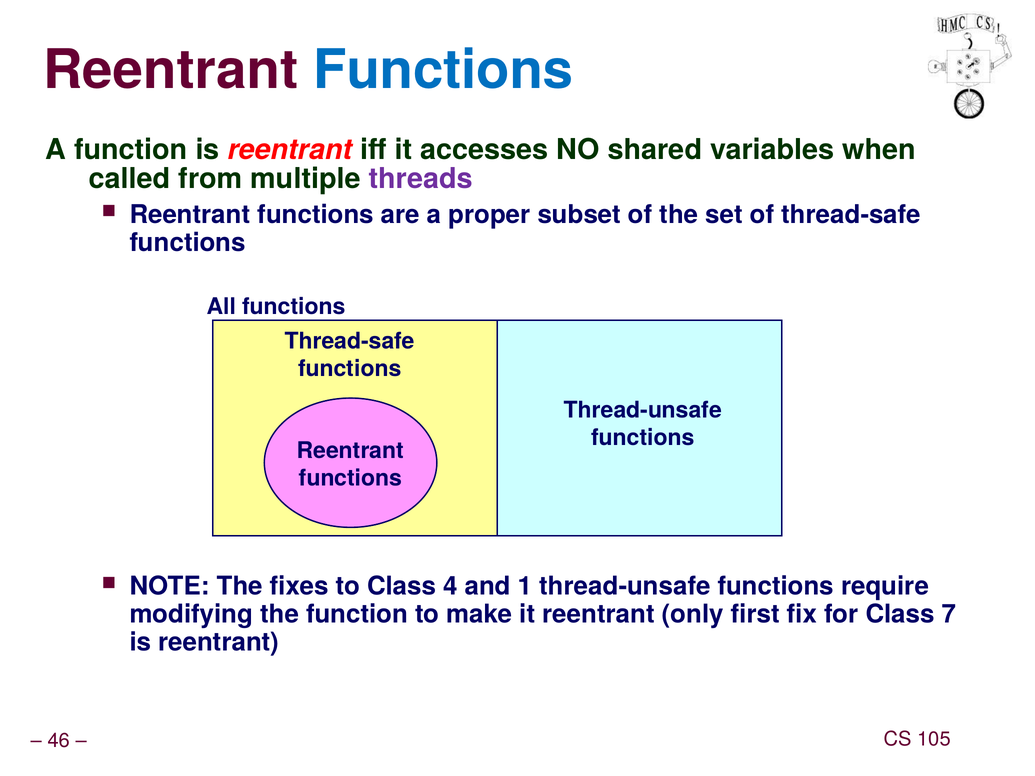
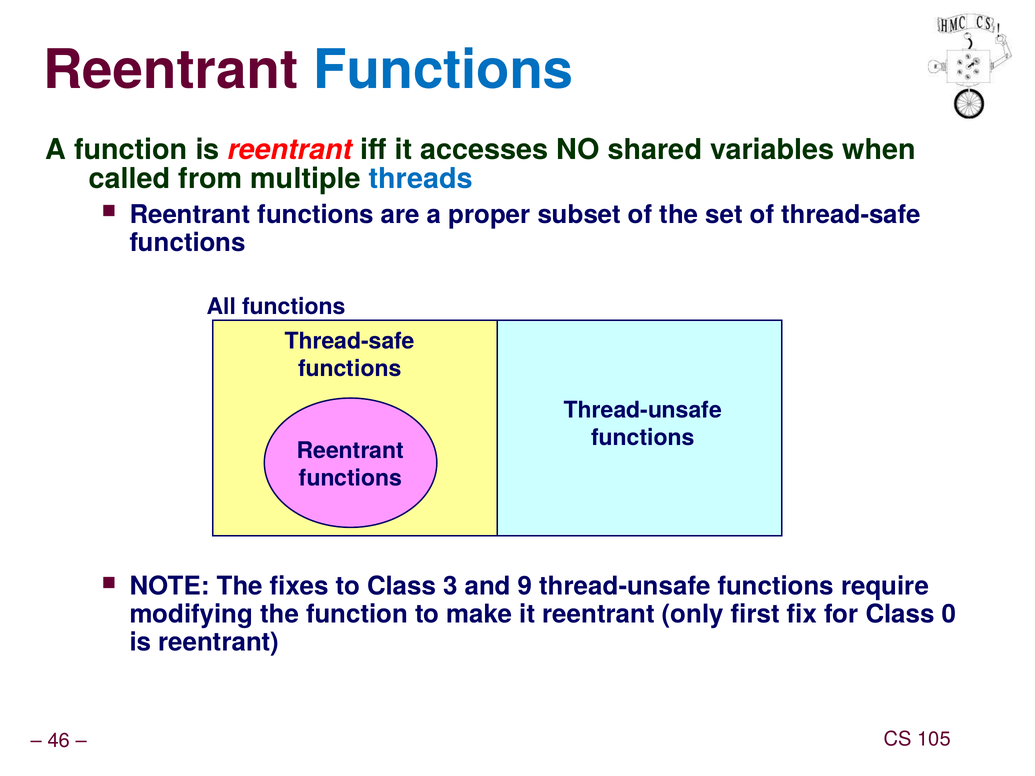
threads colour: purple -> blue (421, 179)
4: 4 -> 3 (450, 587)
1: 1 -> 9 (525, 587)
7: 7 -> 0 (949, 614)
